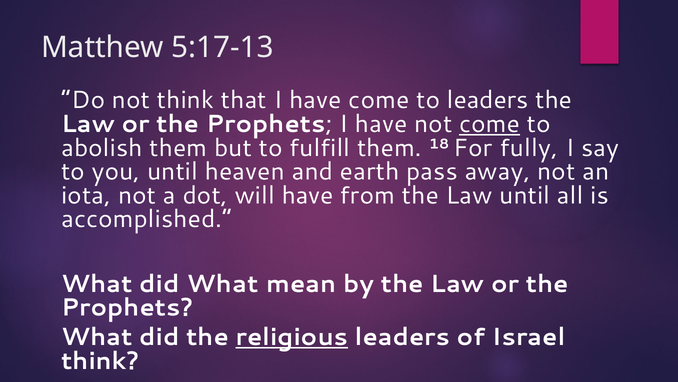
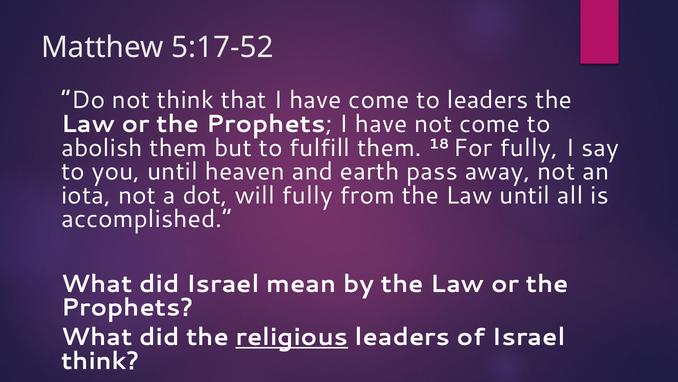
5:17-13: 5:17-13 -> 5:17-52 (223, 48)
come underline: present -> none (490, 124)
will have: have -> fully (307, 195)
did What: What -> Israel (223, 284)
